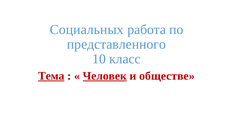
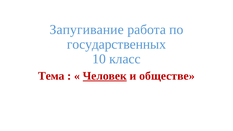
Социальных: Социальных -> Запугивание (87, 30)
представленного: представленного -> государственных (116, 44)
Тема underline: present -> none (51, 76)
